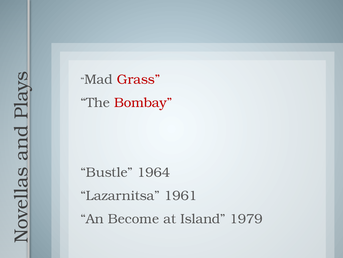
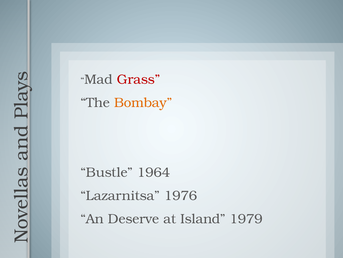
Bombay colour: red -> orange (143, 102)
1961: 1961 -> 1976 (181, 195)
Become: Become -> Deserve (134, 218)
